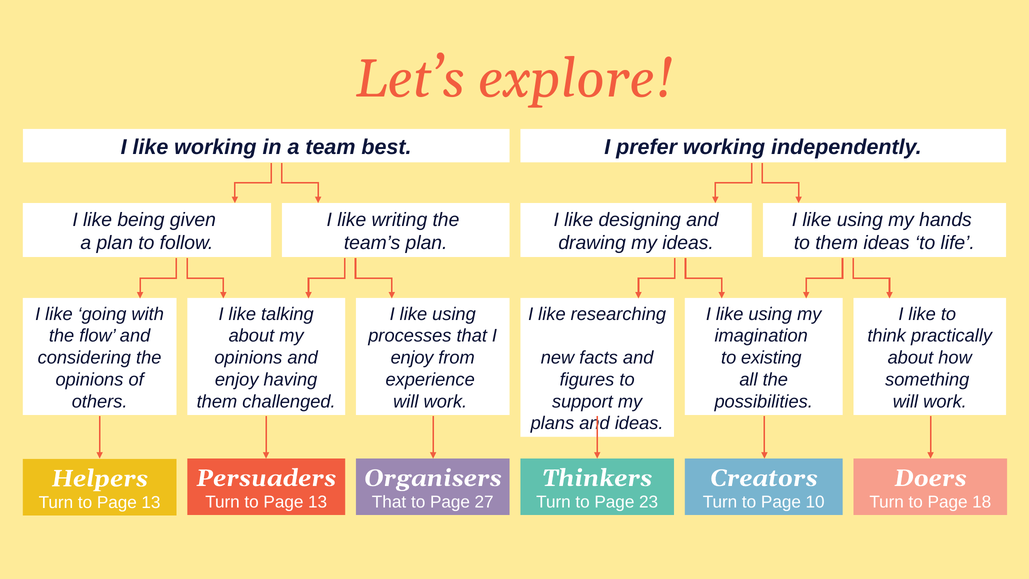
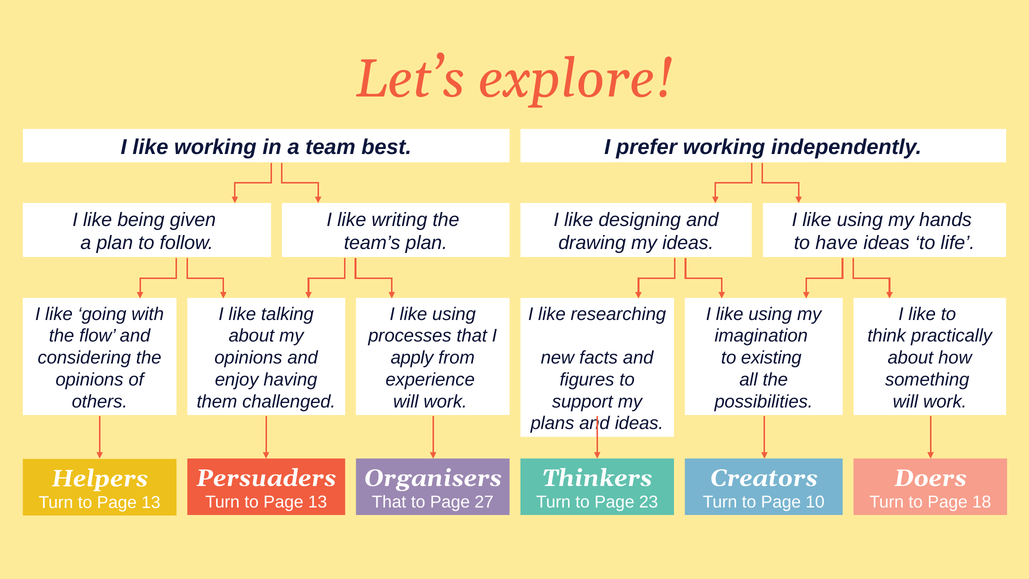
to them: them -> have (837, 243)
enjoy: enjoy -> apply (412, 358)
